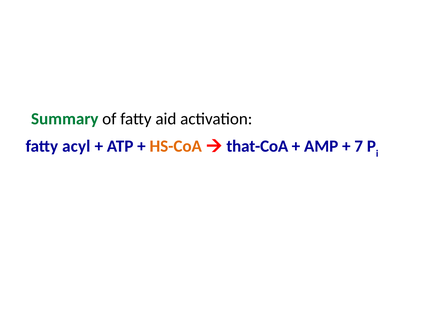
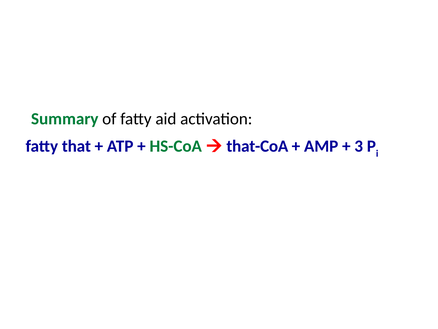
acyl: acyl -> that (76, 146)
HS-CoA colour: orange -> green (176, 146)
7: 7 -> 3 (359, 146)
